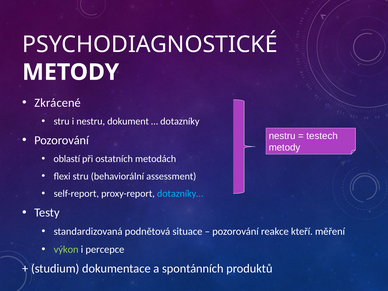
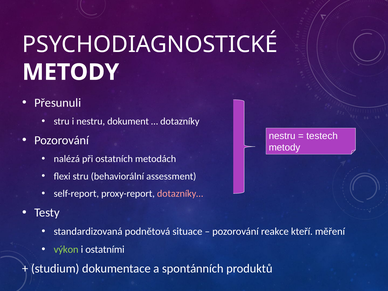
Zkrácené: Zkrácené -> Přesunuli (58, 103)
oblastí: oblastí -> nalézá (67, 159)
dotazníky… colour: light blue -> pink (180, 194)
percepce: percepce -> ostatními (105, 249)
